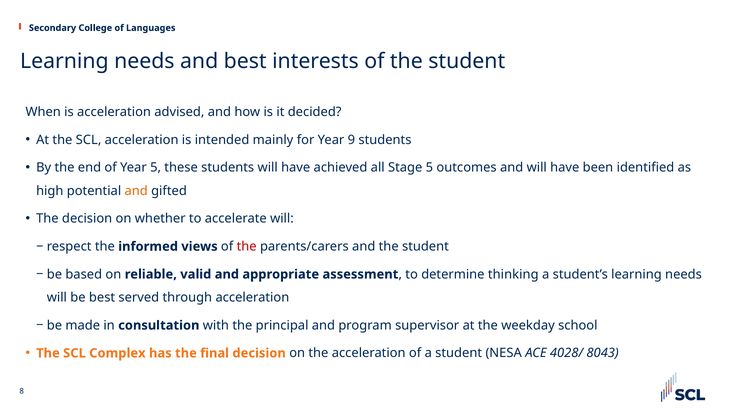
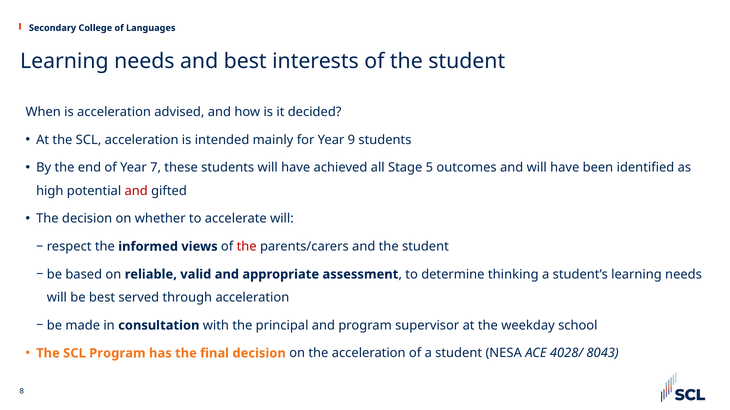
Year 5: 5 -> 7 (156, 168)
and colour: orange -> red (136, 191)
SCL Complex: Complex -> Program (117, 354)
